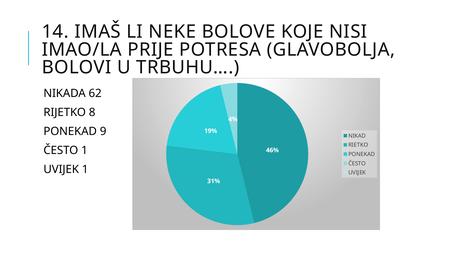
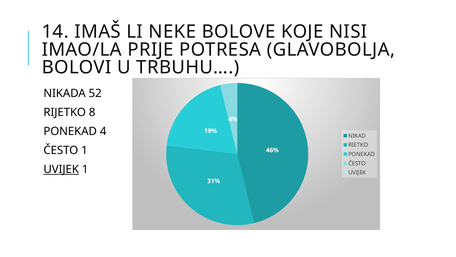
62: 62 -> 52 (95, 93)
9: 9 -> 4 (103, 131)
UVIJEK underline: none -> present (61, 169)
